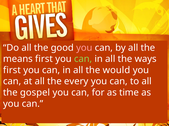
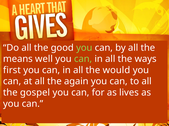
you colour: pink -> light green (84, 48)
means first: first -> well (44, 59)
every: every -> again (76, 82)
time: time -> lives (129, 93)
